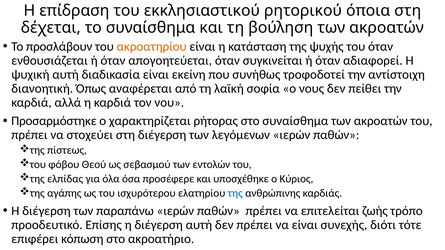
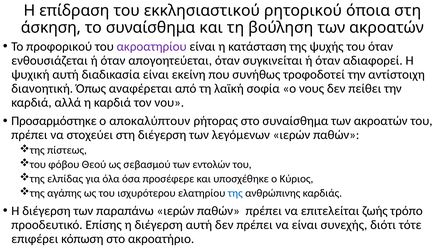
δέχεται: δέχεται -> άσκηση (51, 28)
προσλάβουν: προσλάβουν -> προφορικού (59, 47)
ακροατηρίου colour: orange -> purple (152, 47)
χαρακτηρίζεται: χαρακτηρίζεται -> αποκαλύπτουν (150, 121)
